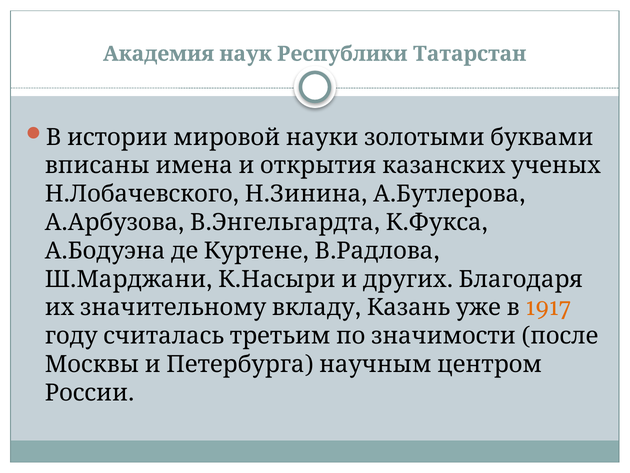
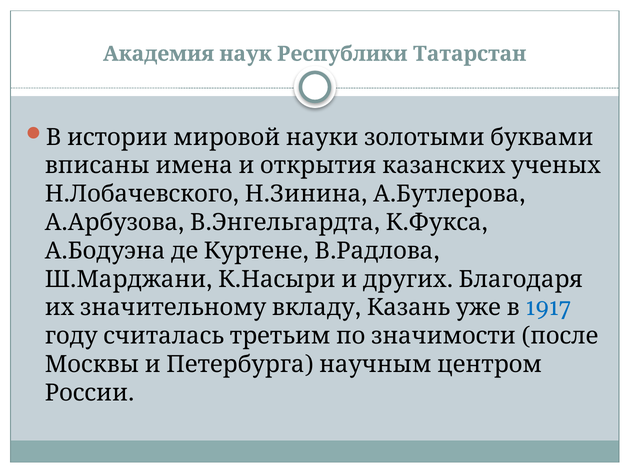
1917 colour: orange -> blue (548, 307)
